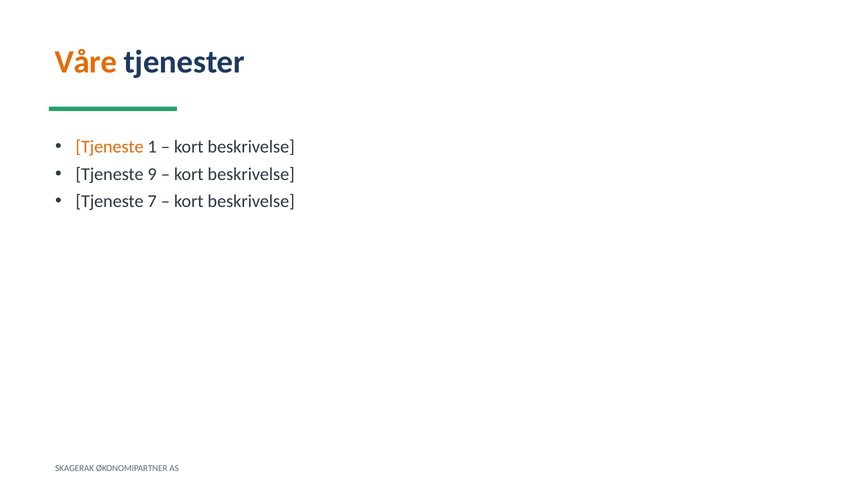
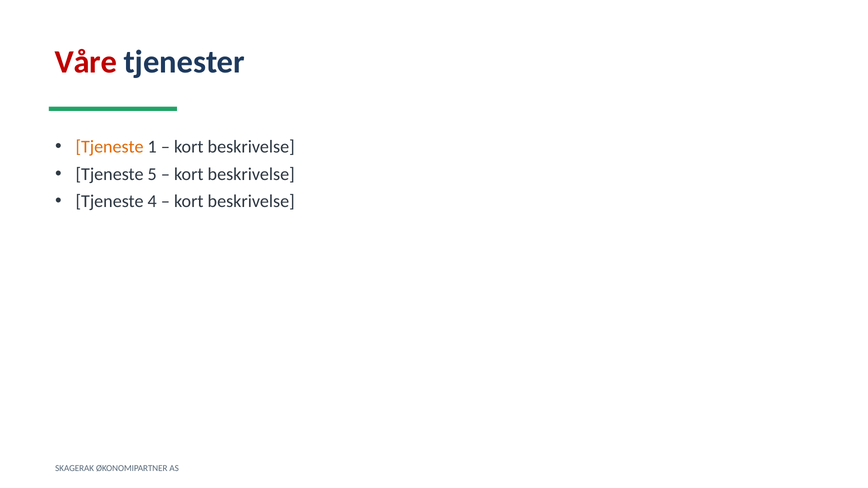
Våre colour: orange -> red (86, 62)
9: 9 -> 5 (152, 174)
7: 7 -> 4 (152, 201)
